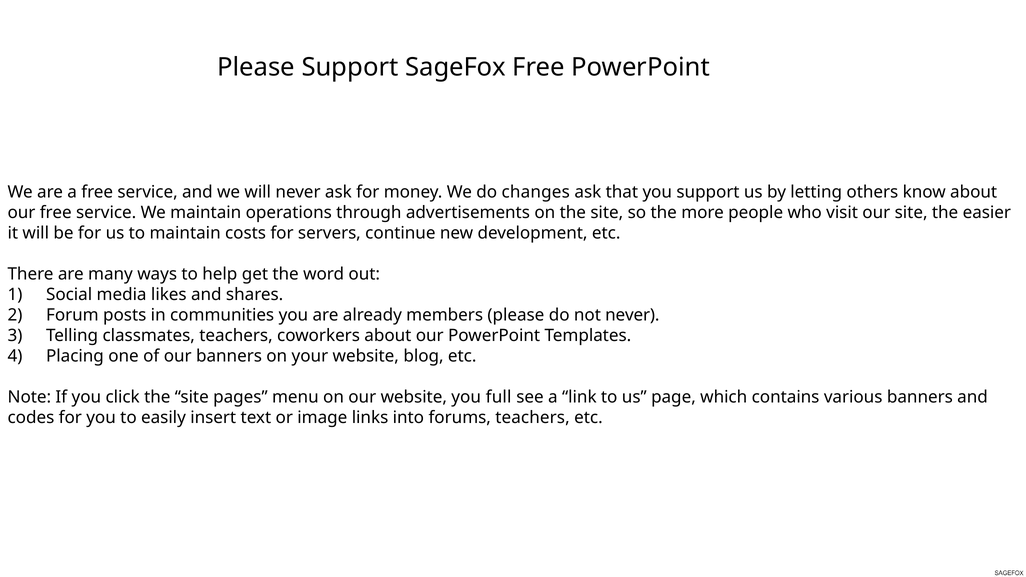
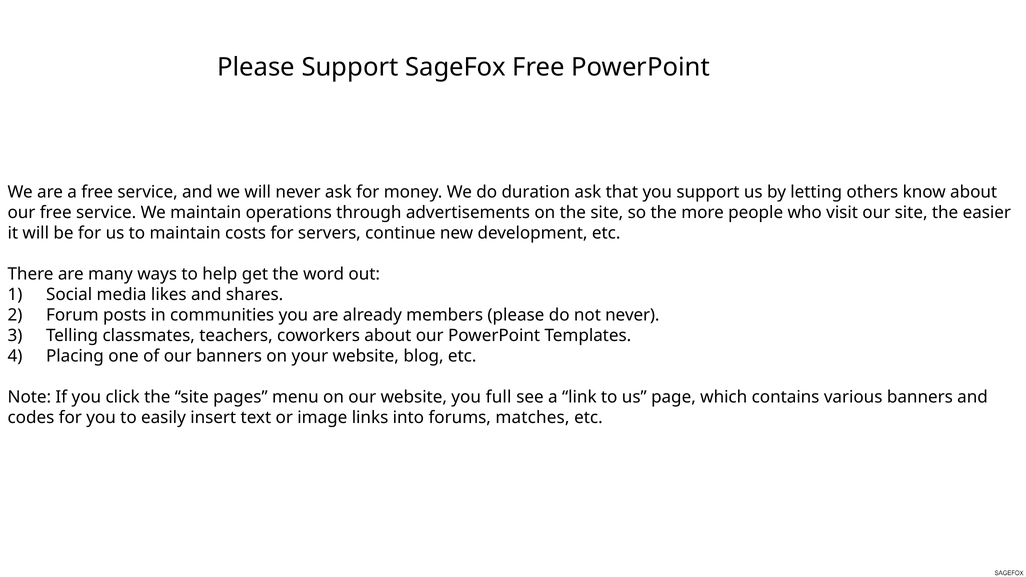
changes: changes -> duration (536, 192)
forums teachers: teachers -> matches (532, 418)
